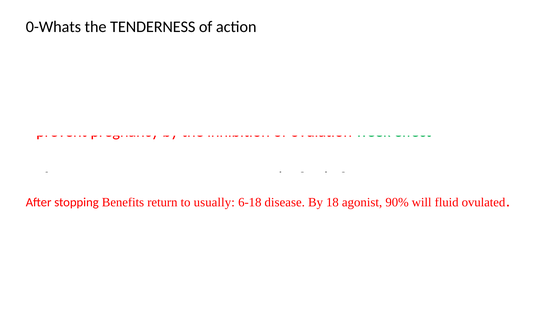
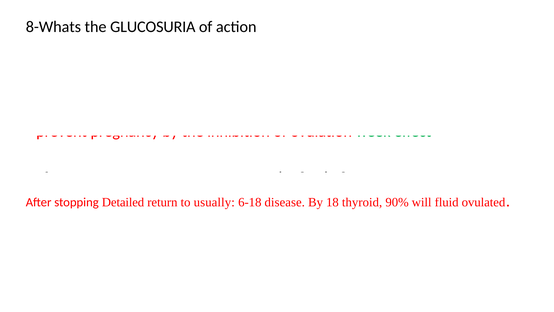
0-Whats: 0-Whats -> 8-Whats (53, 27)
TENDERNESS: TENDERNESS -> GLUCOSURIA (153, 27)
Benefits: Benefits -> Detailed (123, 202)
agonist: agonist -> thyroid (362, 202)
